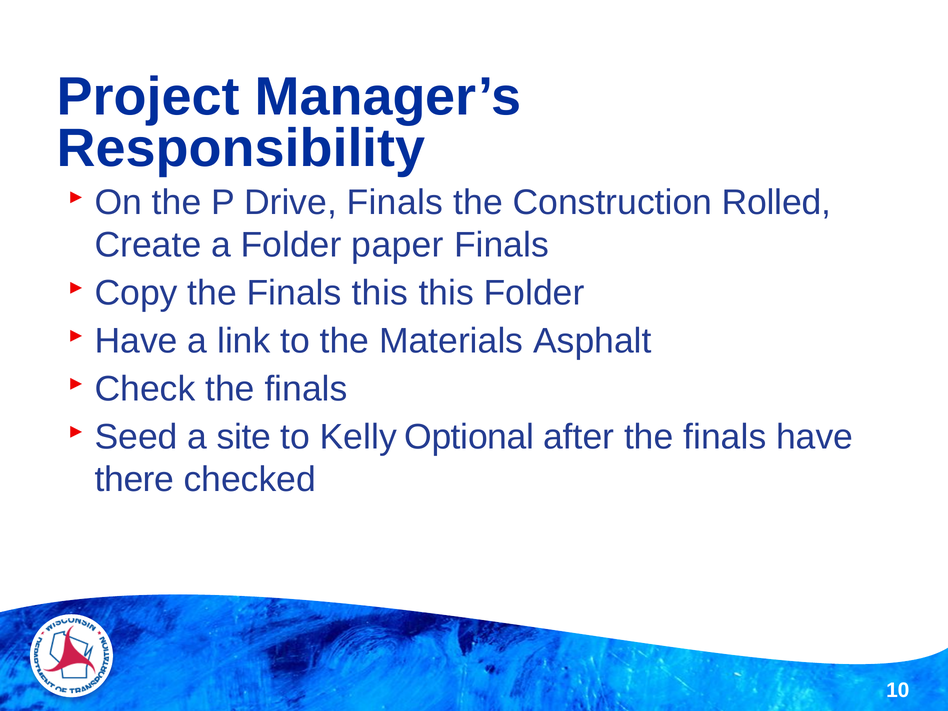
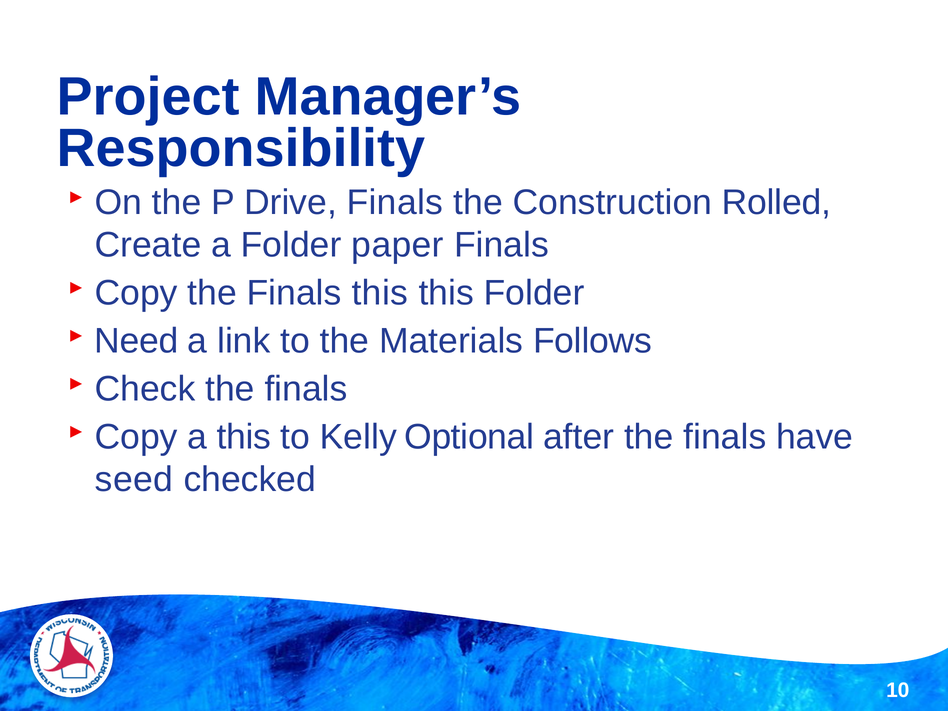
Have: Have -> Need (136, 341)
Asphalt: Asphalt -> Follows (592, 341)
Seed: Seed -> Copy (136, 437)
a site: site -> this (244, 437)
there: there -> seed (134, 480)
